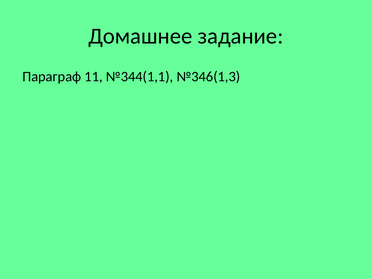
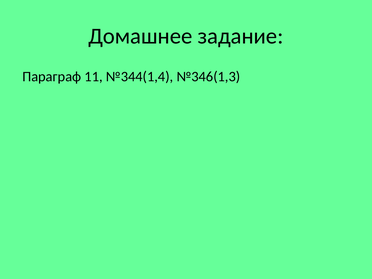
№344(1,1: №344(1,1 -> №344(1,4 (140, 77)
